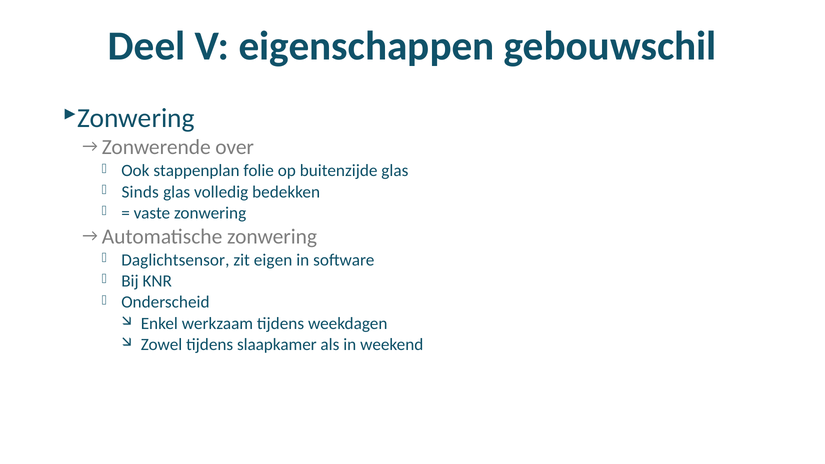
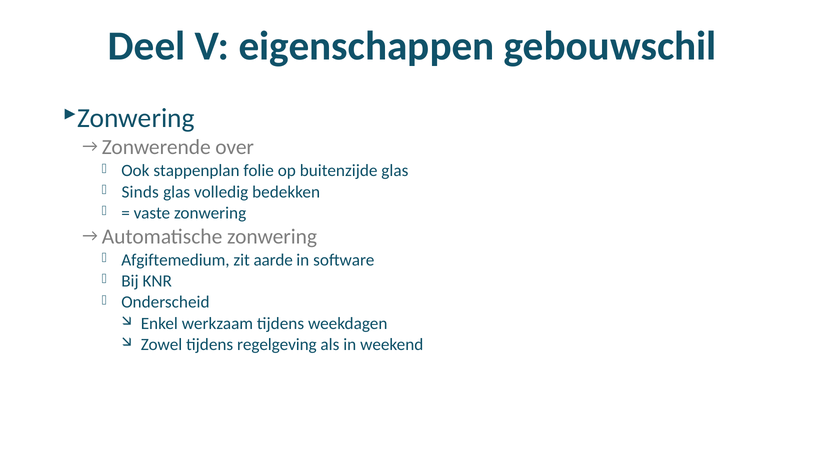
Daglichtsensor: Daglichtsensor -> Afgiftemedium (175, 260)
eigen: eigen -> aarde (273, 260)
slaapkamer: slaapkamer -> regelgeving (277, 345)
